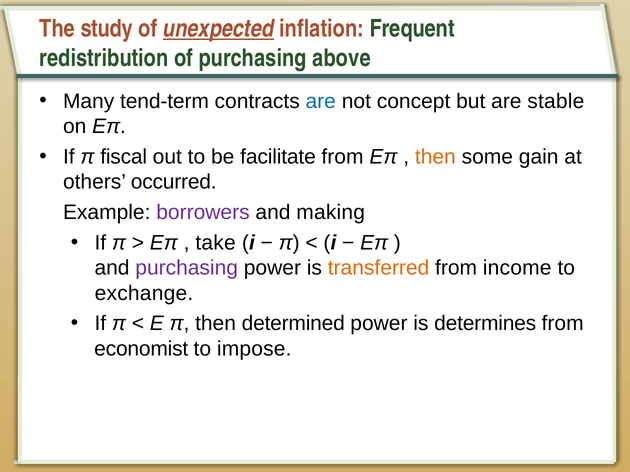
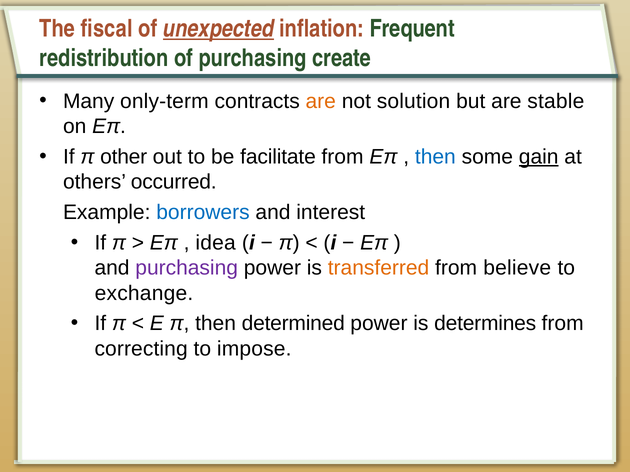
study: study -> fiscal (107, 29)
above: above -> create (342, 58)
tend-term: tend-term -> only-term (164, 101)
are colour: blue -> orange (321, 101)
concept: concept -> solution (414, 101)
fiscal: fiscal -> other (124, 157)
then colour: orange -> blue (435, 157)
gain underline: none -> present (539, 157)
borrowers colour: purple -> blue (203, 213)
making: making -> interest (331, 213)
take: take -> idea (216, 243)
income: income -> believe (517, 268)
economist: economist -> correcting (141, 349)
